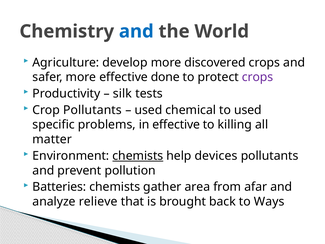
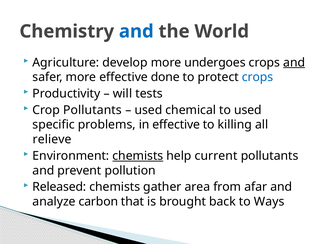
discovered: discovered -> undergoes (215, 62)
and underline: none -> present (294, 62)
crops colour: purple -> blue (258, 77)
silk: silk -> will (122, 94)
matter: matter -> relieve (52, 139)
devices: devices -> current (216, 156)
Batteries: Batteries -> Released (59, 187)
relieve: relieve -> carbon (98, 201)
